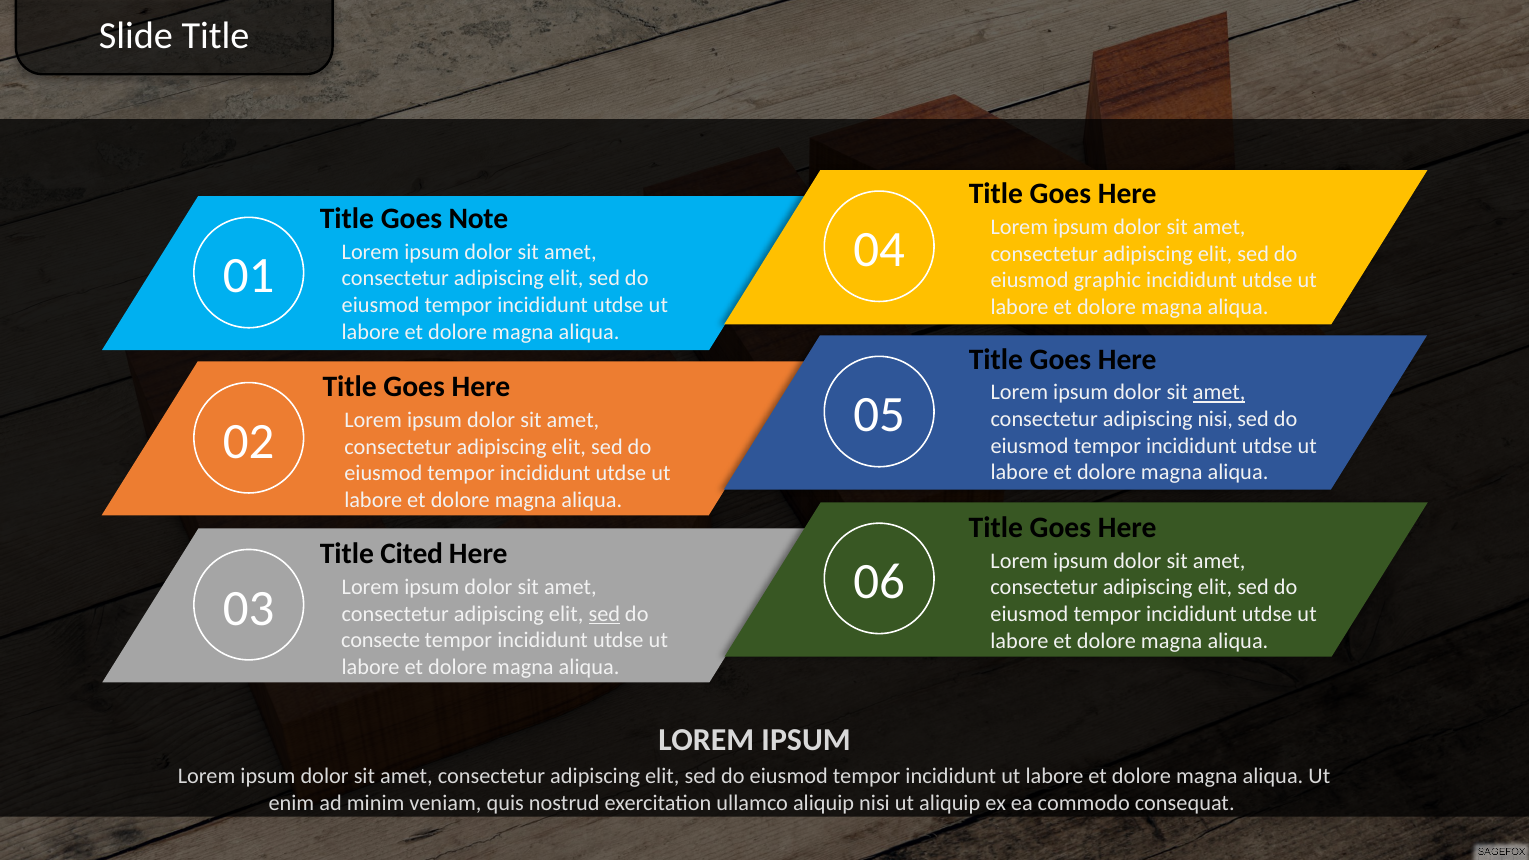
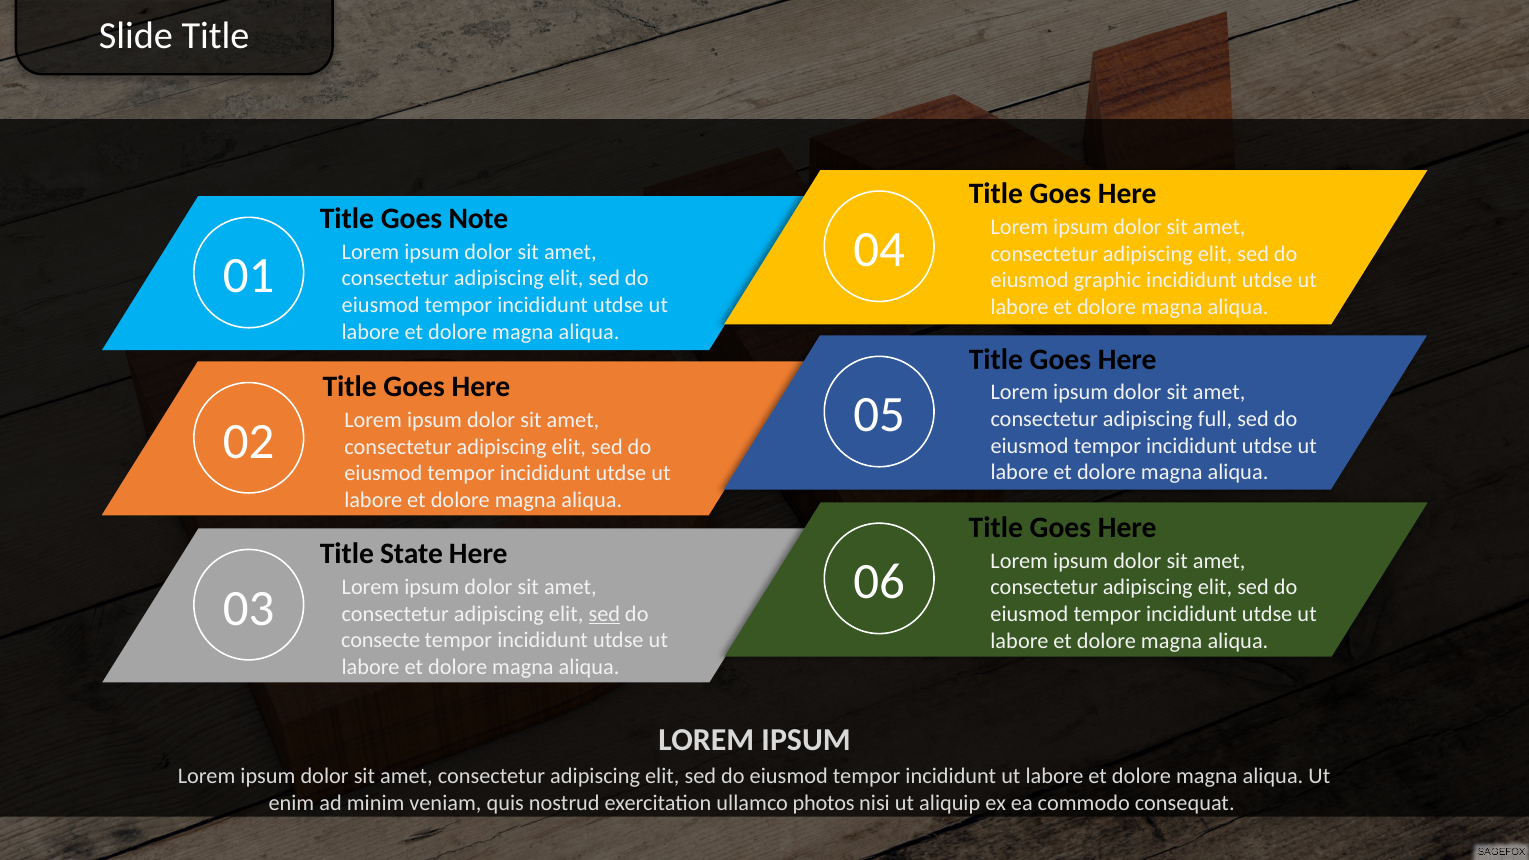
amet underline: present -> none (1219, 392)
adipiscing nisi: nisi -> full (1215, 419)
Cited: Cited -> State (412, 554)
ullamco aliquip: aliquip -> photos (824, 803)
